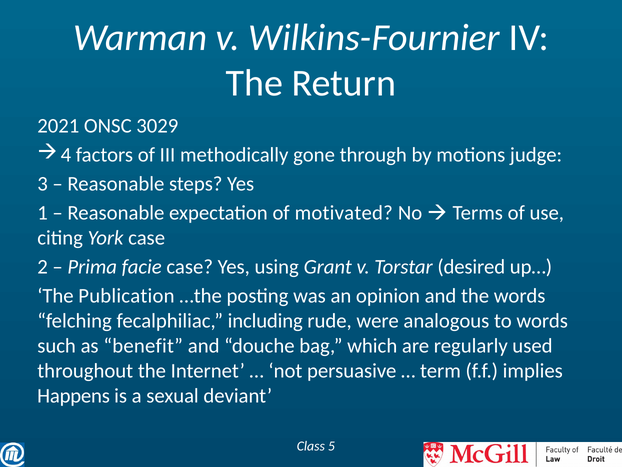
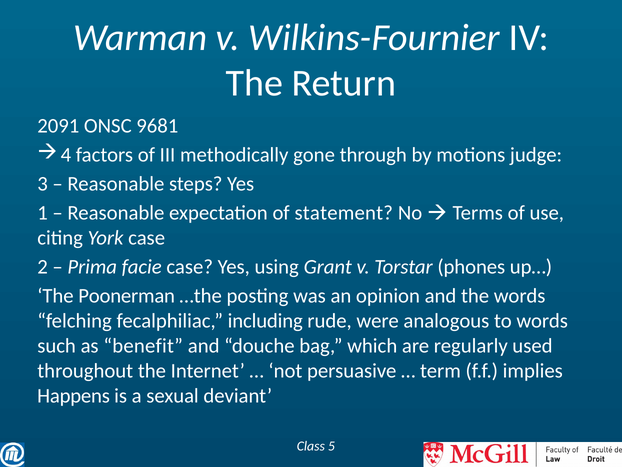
2021: 2021 -> 2091 (58, 126)
3029: 3029 -> 9681 (157, 126)
motivated: motivated -> statement (344, 213)
desired: desired -> phones (471, 267)
Publication: Publication -> Poonerman (127, 296)
